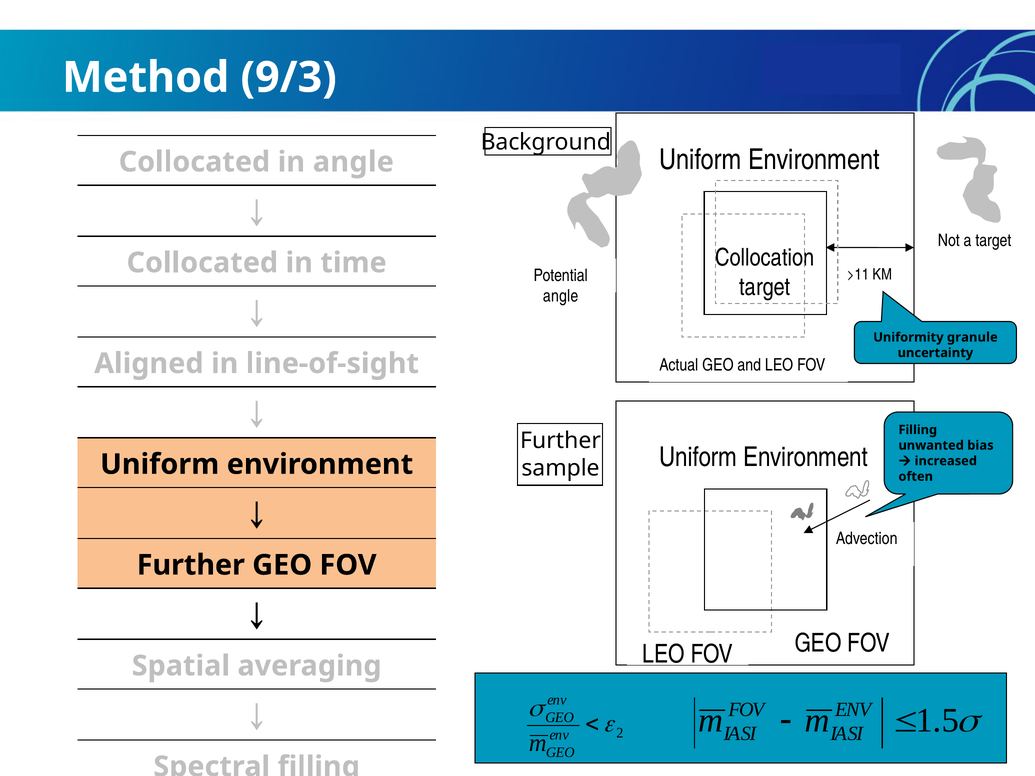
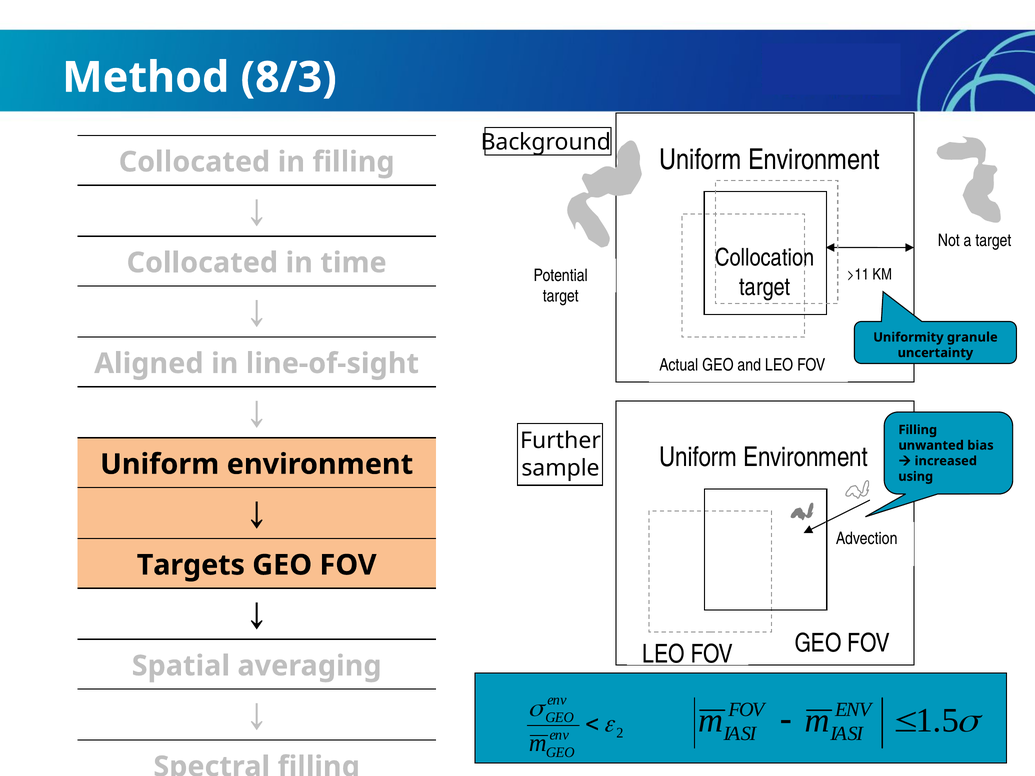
9/3: 9/3 -> 8/3 (289, 78)
in angle: angle -> filling (354, 162)
angle: angle -> target (561, 296)
often: often -> using (916, 477)
Further: Further -> Targets (191, 565)
